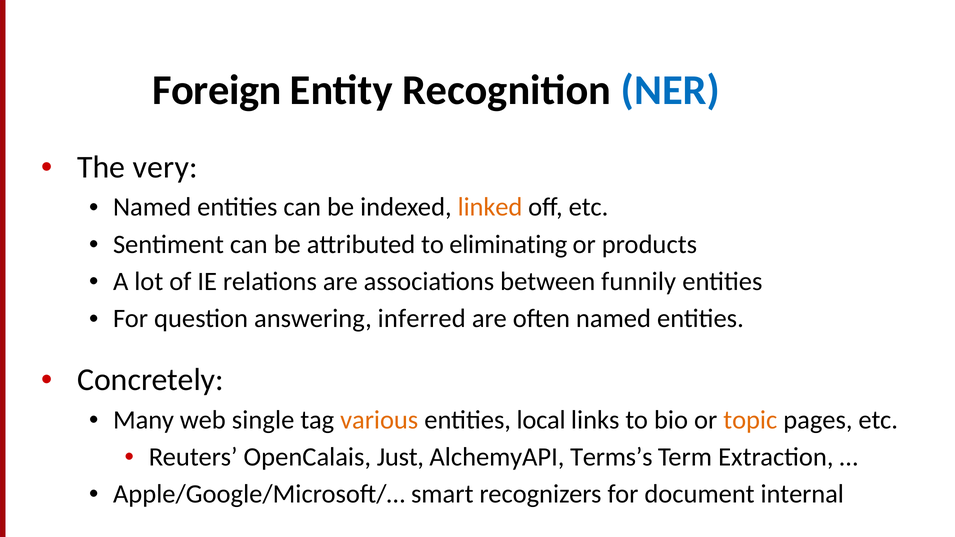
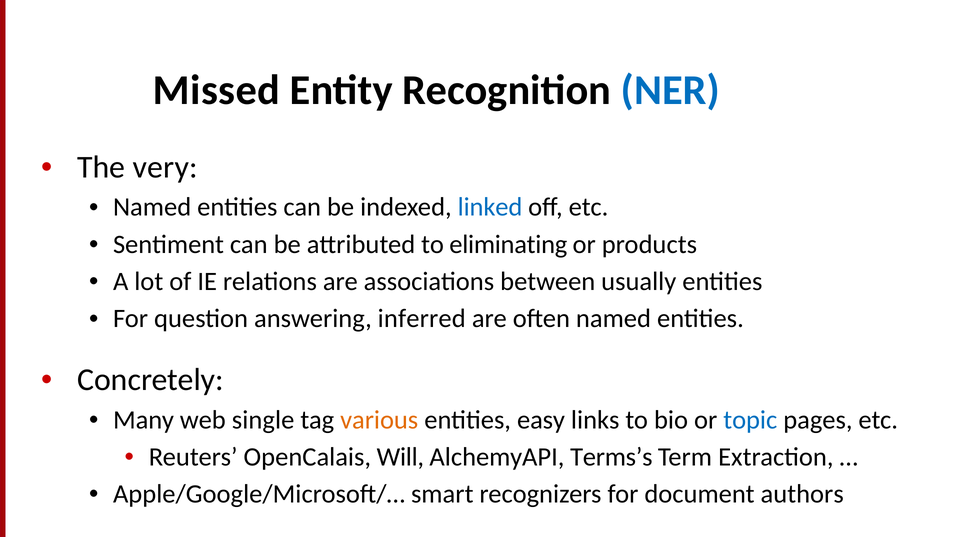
Foreign: Foreign -> Missed (216, 90)
linked colour: orange -> blue (490, 207)
funnily: funnily -> usually (639, 282)
local: local -> easy (541, 420)
topic colour: orange -> blue (750, 420)
Just: Just -> Will (400, 457)
internal: internal -> authors (802, 494)
